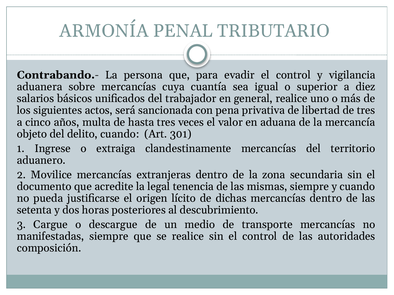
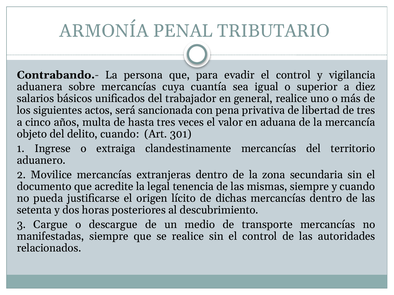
composición: composición -> relacionados (49, 249)
